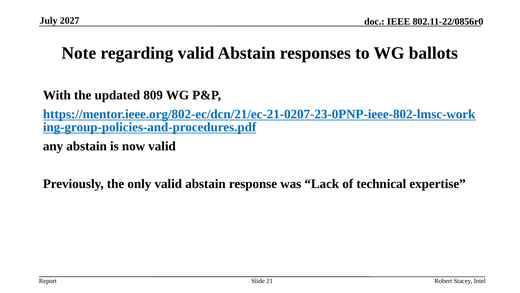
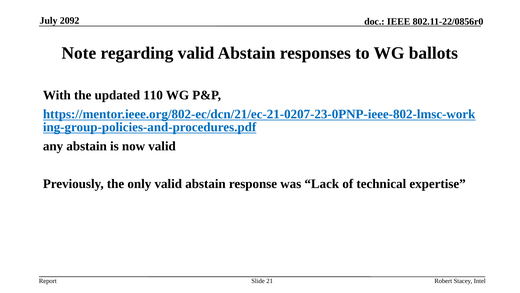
2027: 2027 -> 2092 (70, 21)
809: 809 -> 110 (153, 95)
